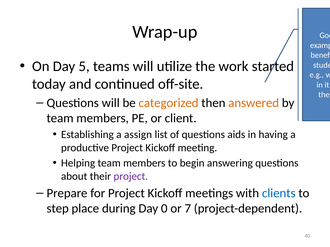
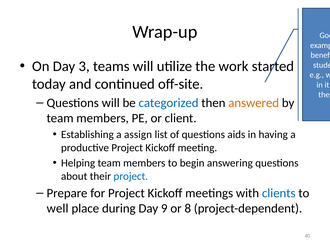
5: 5 -> 3 (84, 66)
categorized colour: orange -> blue (169, 103)
project colour: purple -> blue (131, 177)
step: step -> well (58, 209)
0: 0 -> 9 (164, 209)
7: 7 -> 8 (188, 209)
